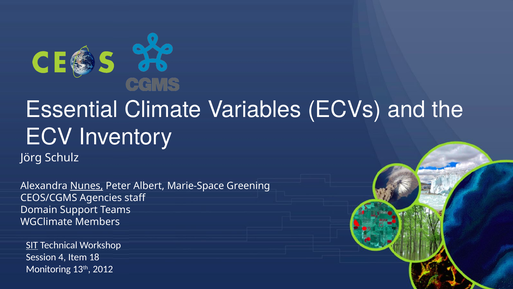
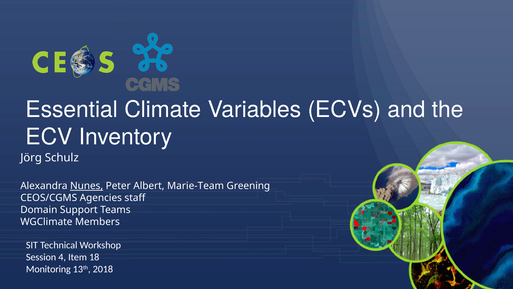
Marie-Space: Marie-Space -> Marie-Team (196, 186)
SIT underline: present -> none (32, 245)
2012: 2012 -> 2018 (103, 269)
